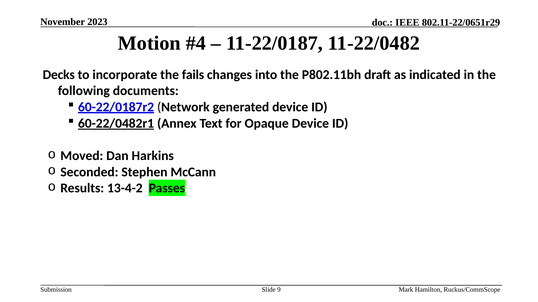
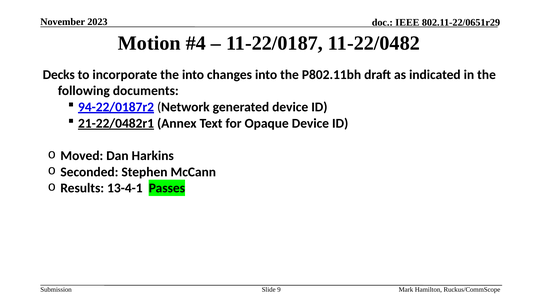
the fails: fails -> into (193, 75)
60-22/0187r2: 60-22/0187r2 -> 94-22/0187r2 (116, 107)
60-22/0482r1: 60-22/0482r1 -> 21-22/0482r1 (116, 124)
13-4-2: 13-4-2 -> 13-4-1 (125, 188)
